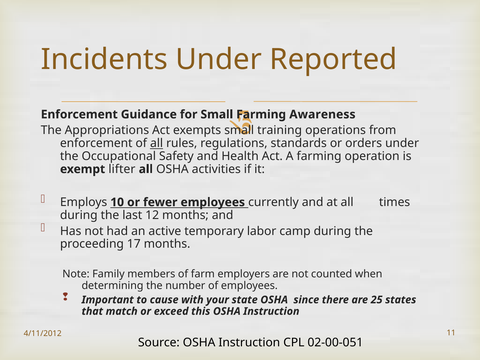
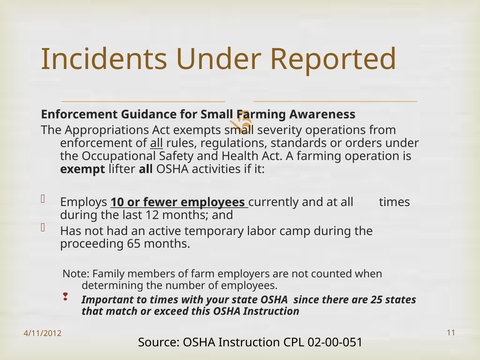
training: training -> severity (280, 130)
17: 17 -> 65 (134, 244)
to cause: cause -> times (164, 300)
